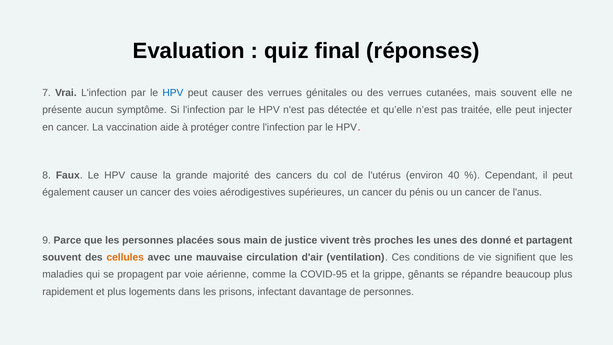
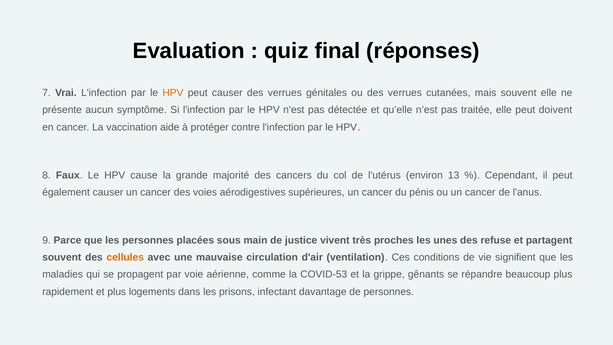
HPV colour: blue -> orange (173, 93)
injecter: injecter -> doivent (556, 110)
40: 40 -> 13 (454, 175)
donné: donné -> refuse (496, 240)
COVID-95: COVID-95 -> COVID-53 (324, 274)
